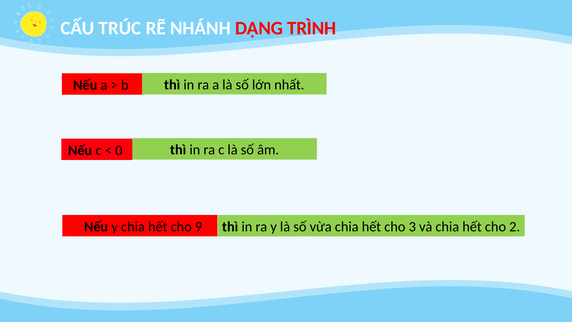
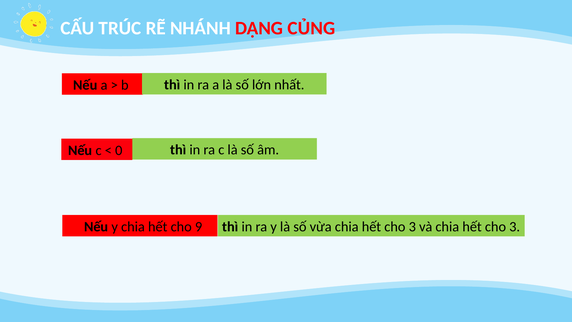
TRÌNH: TRÌNH -> CỦNG (311, 28)
2: 2 -> 3 (515, 227)
